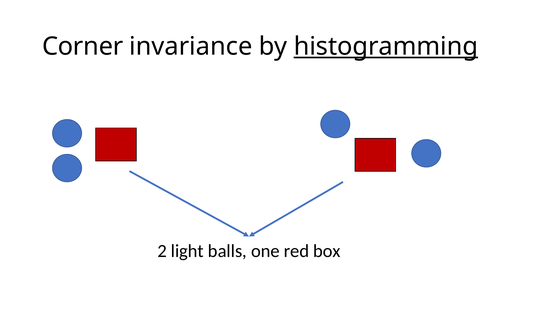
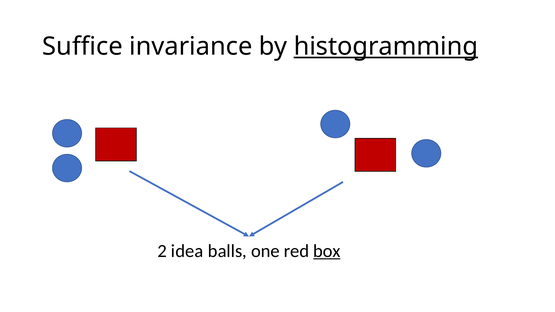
Corner: Corner -> Suffice (83, 47)
light: light -> idea (187, 251)
box underline: none -> present (327, 251)
